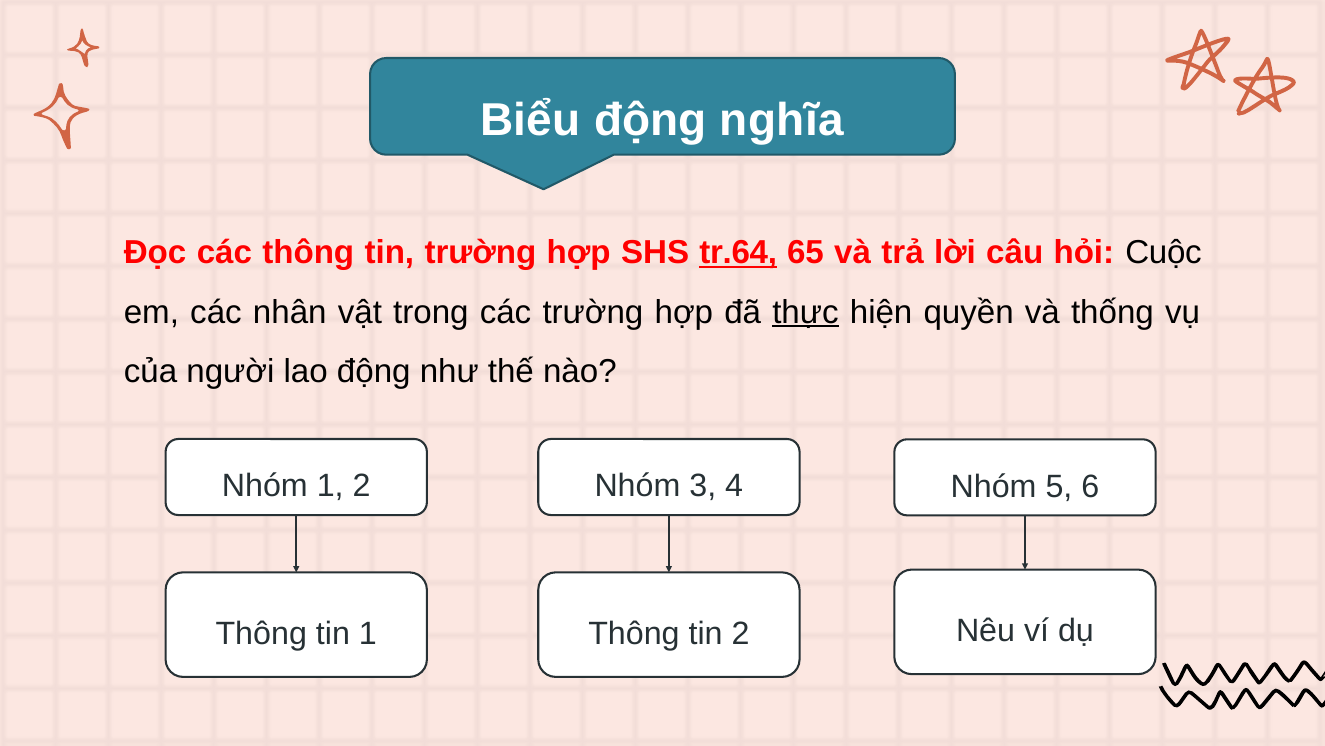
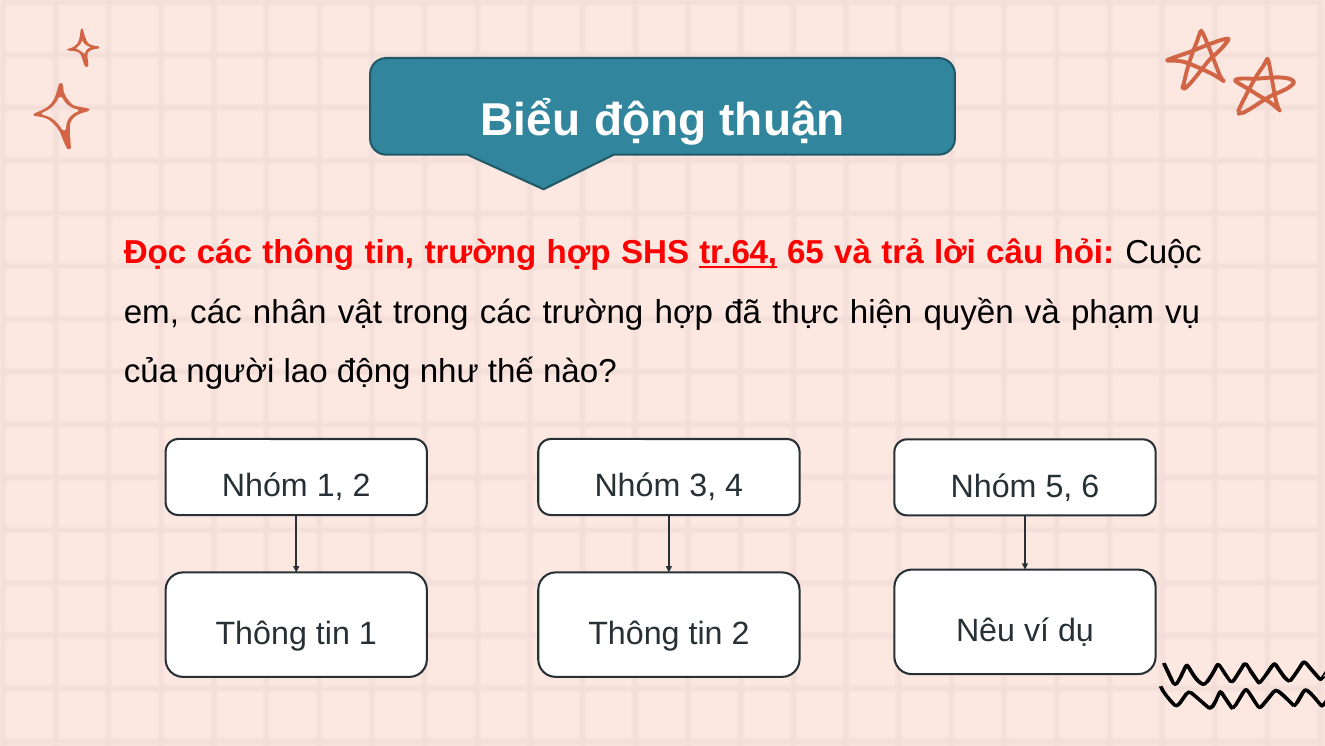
nghĩa: nghĩa -> thuận (782, 121)
thực underline: present -> none (805, 312)
thống: thống -> phạm (1112, 312)
